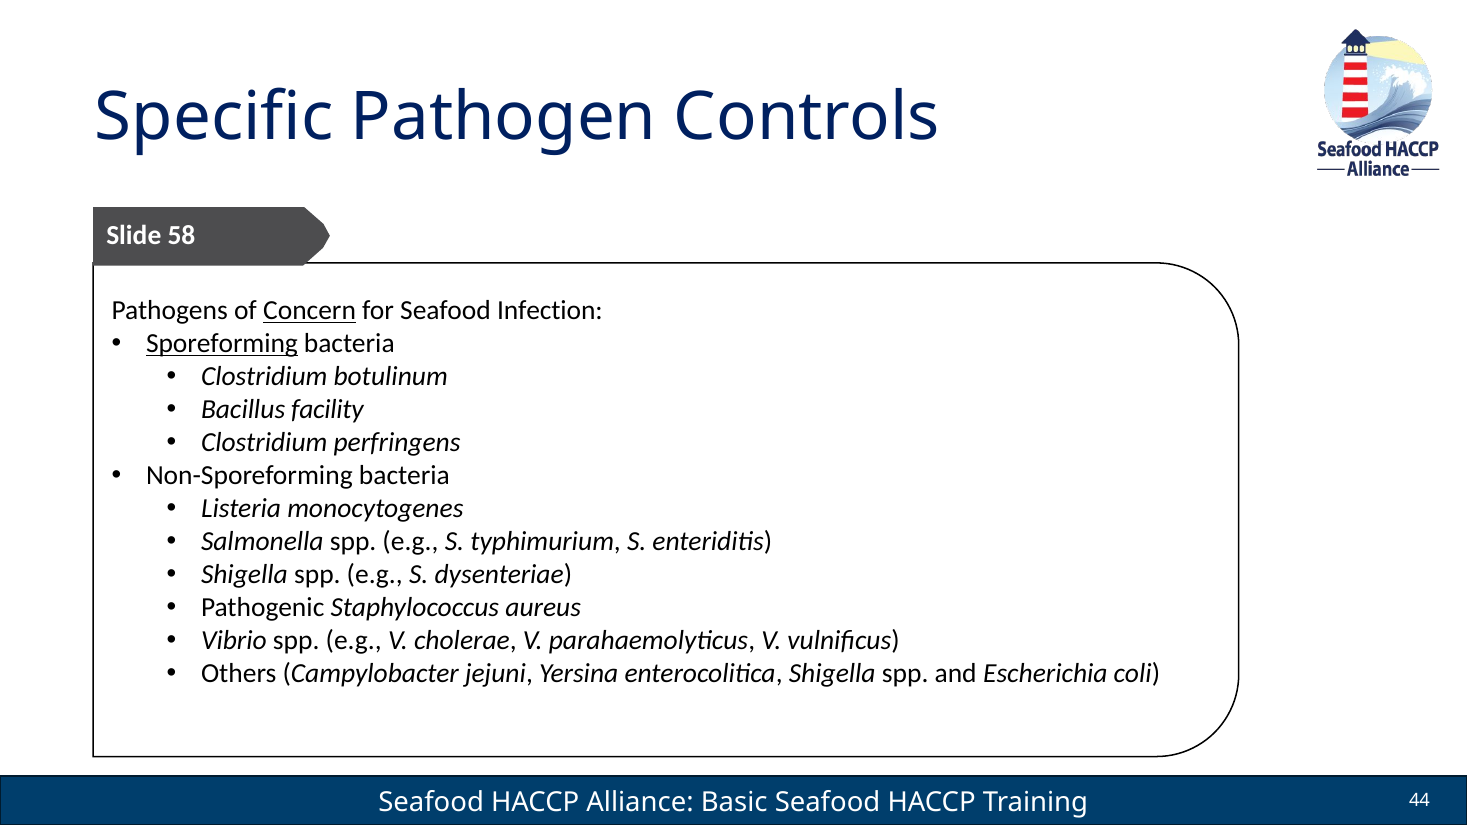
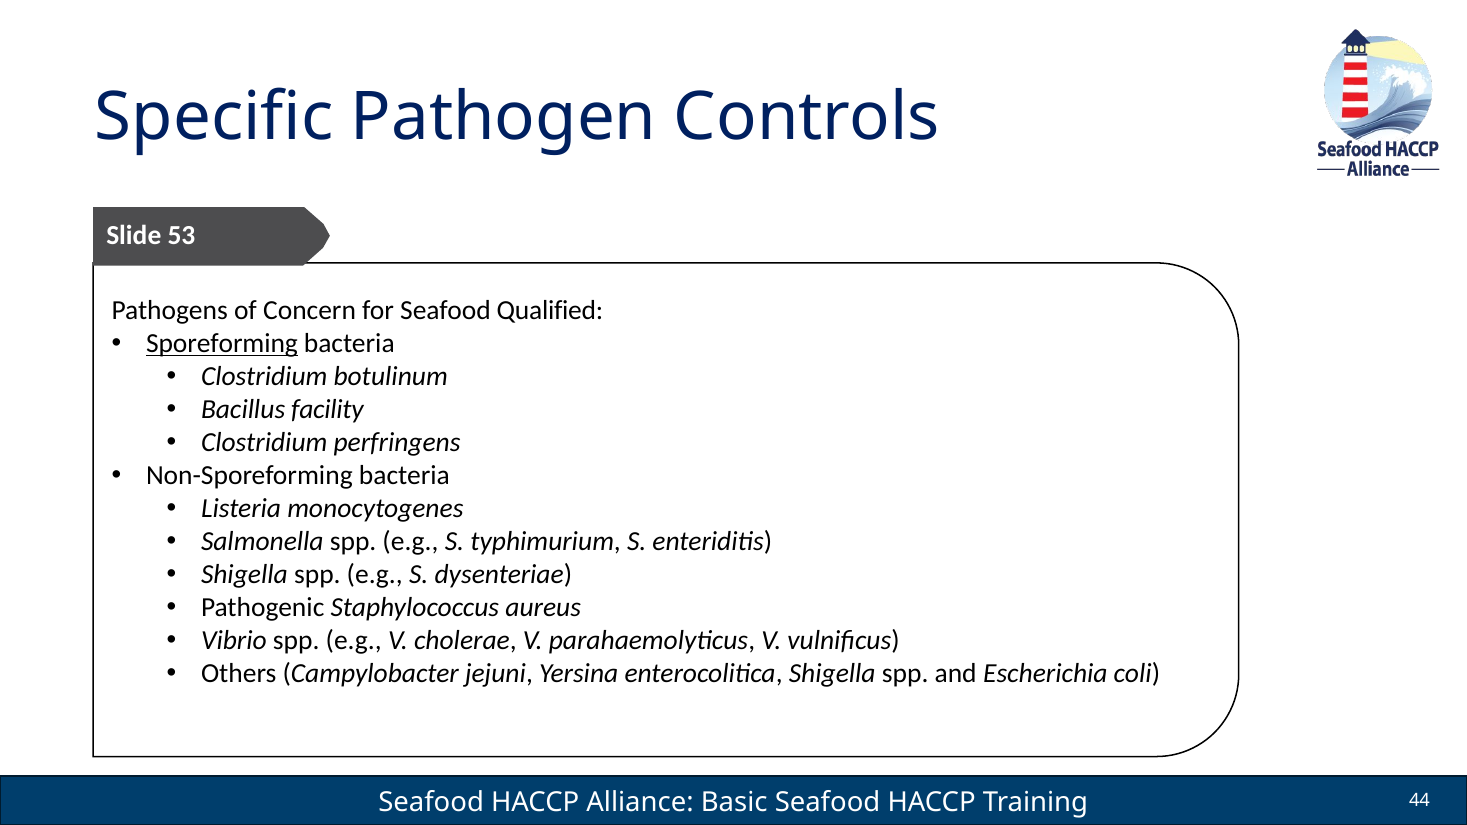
58: 58 -> 53 (181, 235)
Concern underline: present -> none (310, 311)
Infection: Infection -> Qualified (550, 311)
